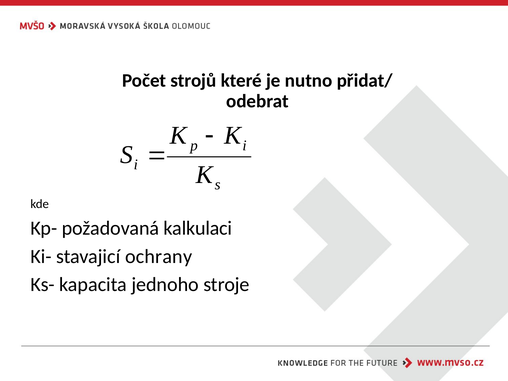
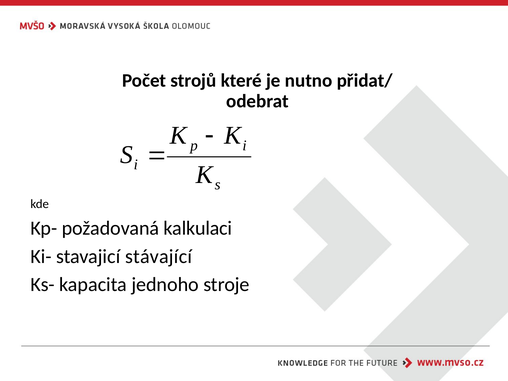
ochrany: ochrany -> stávající (159, 256)
